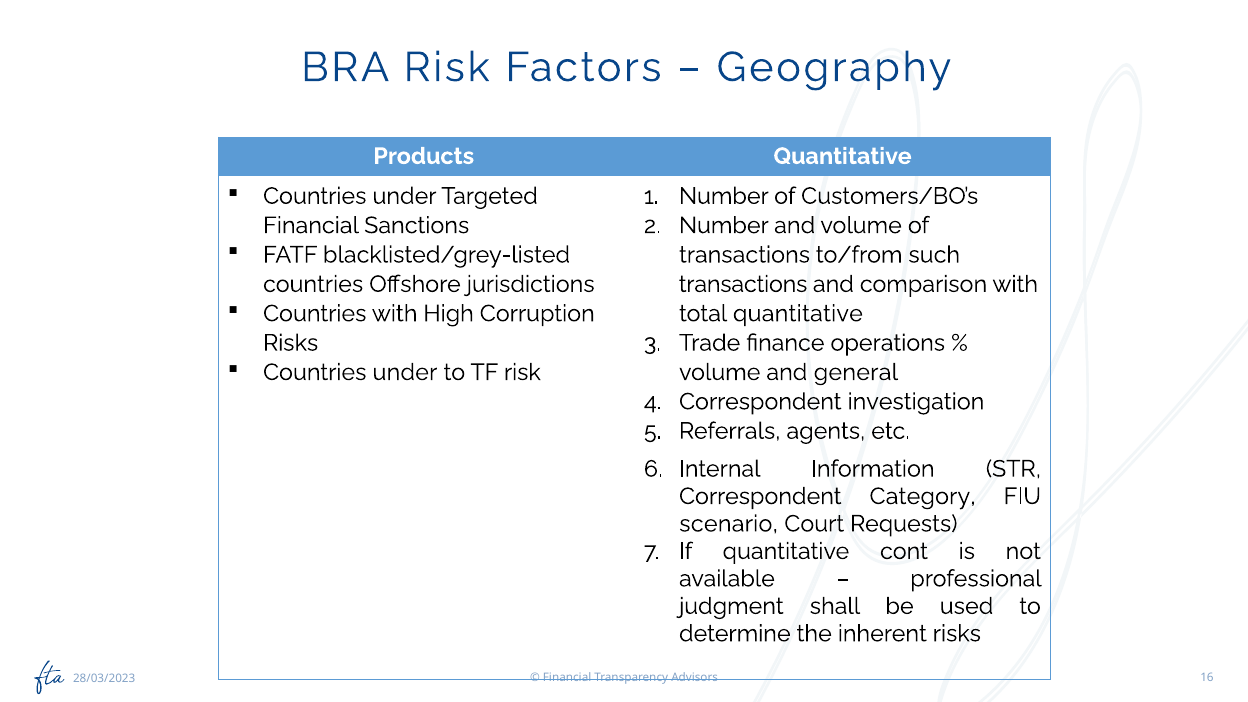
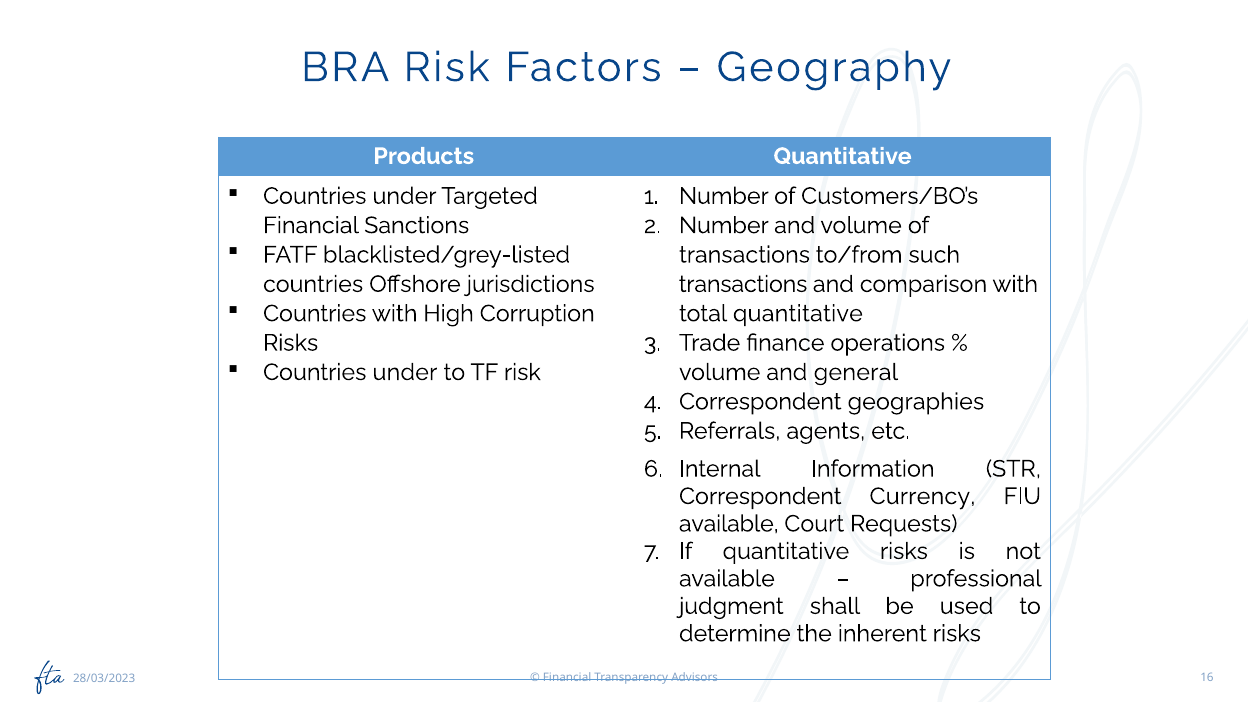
investigation: investigation -> geographies (916, 402)
Category: Category -> Currency (923, 496)
scenario: scenario -> available (729, 524)
quantitative cont: cont -> risks (904, 551)
